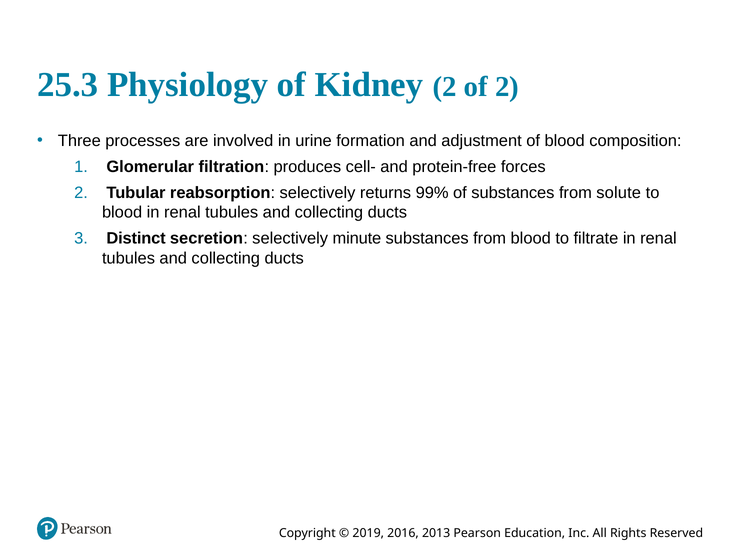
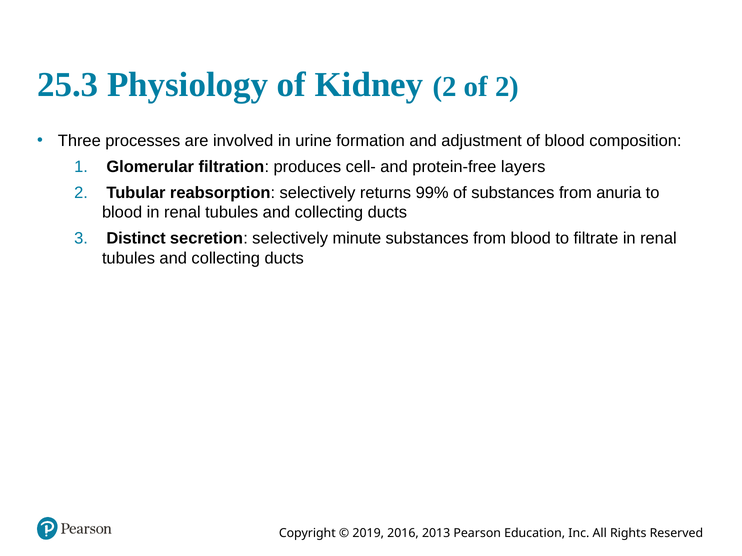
forces: forces -> layers (523, 167)
solute: solute -> anuria (619, 193)
